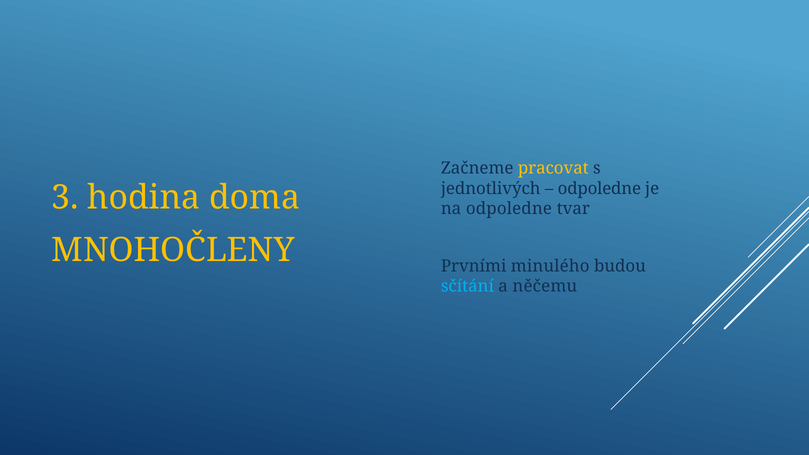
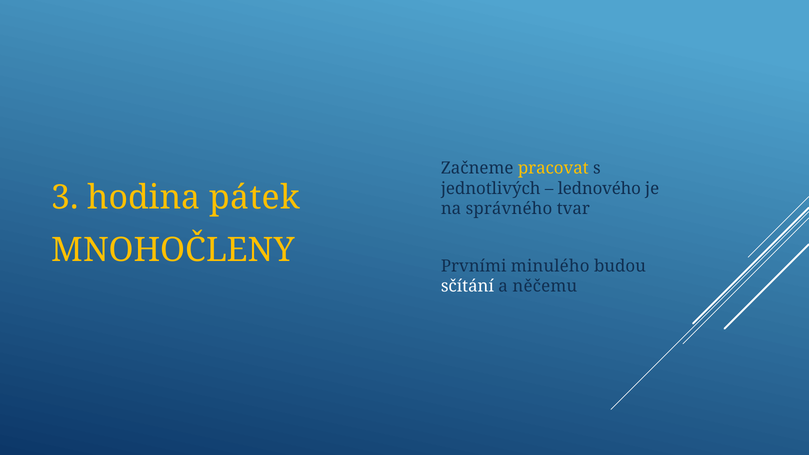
odpoledne: odpoledne -> lednového (599, 189)
doma: doma -> pátek (255, 198)
na odpoledne: odpoledne -> správného (509, 209)
sčítání colour: light blue -> white (467, 286)
